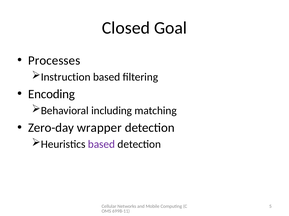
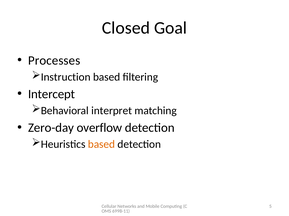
Encoding: Encoding -> Intercept (52, 94)
including: including -> interpret (112, 111)
wrapper: wrapper -> overflow (99, 128)
based colour: purple -> orange (101, 145)
